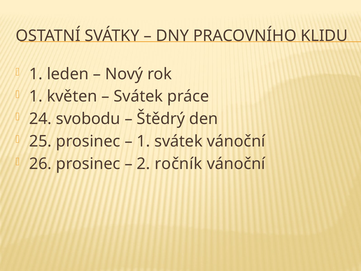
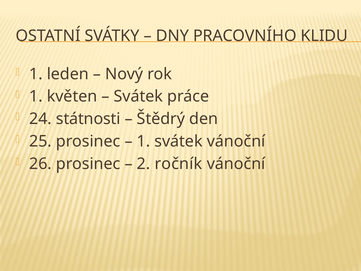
svobodu: svobodu -> státnosti (88, 119)
